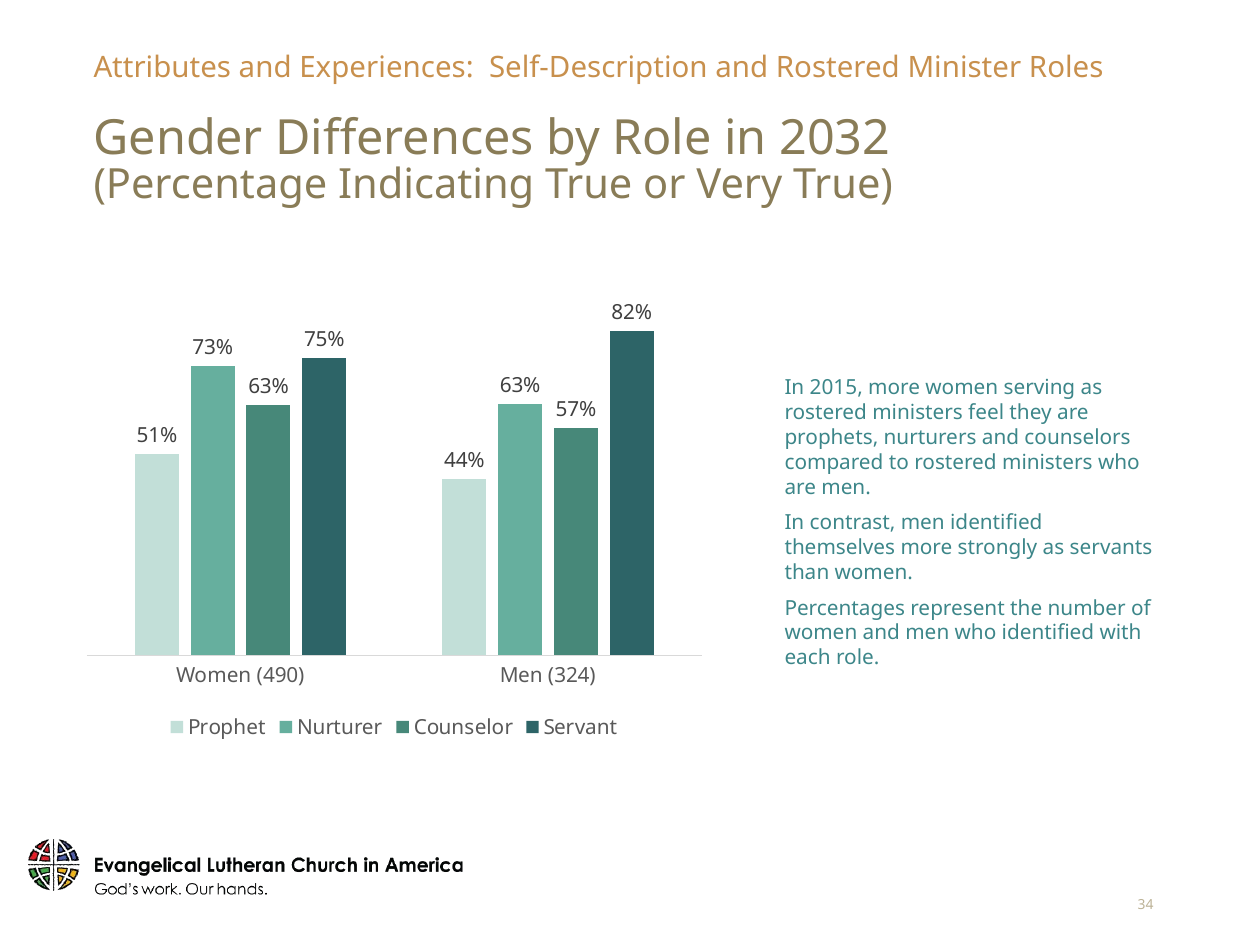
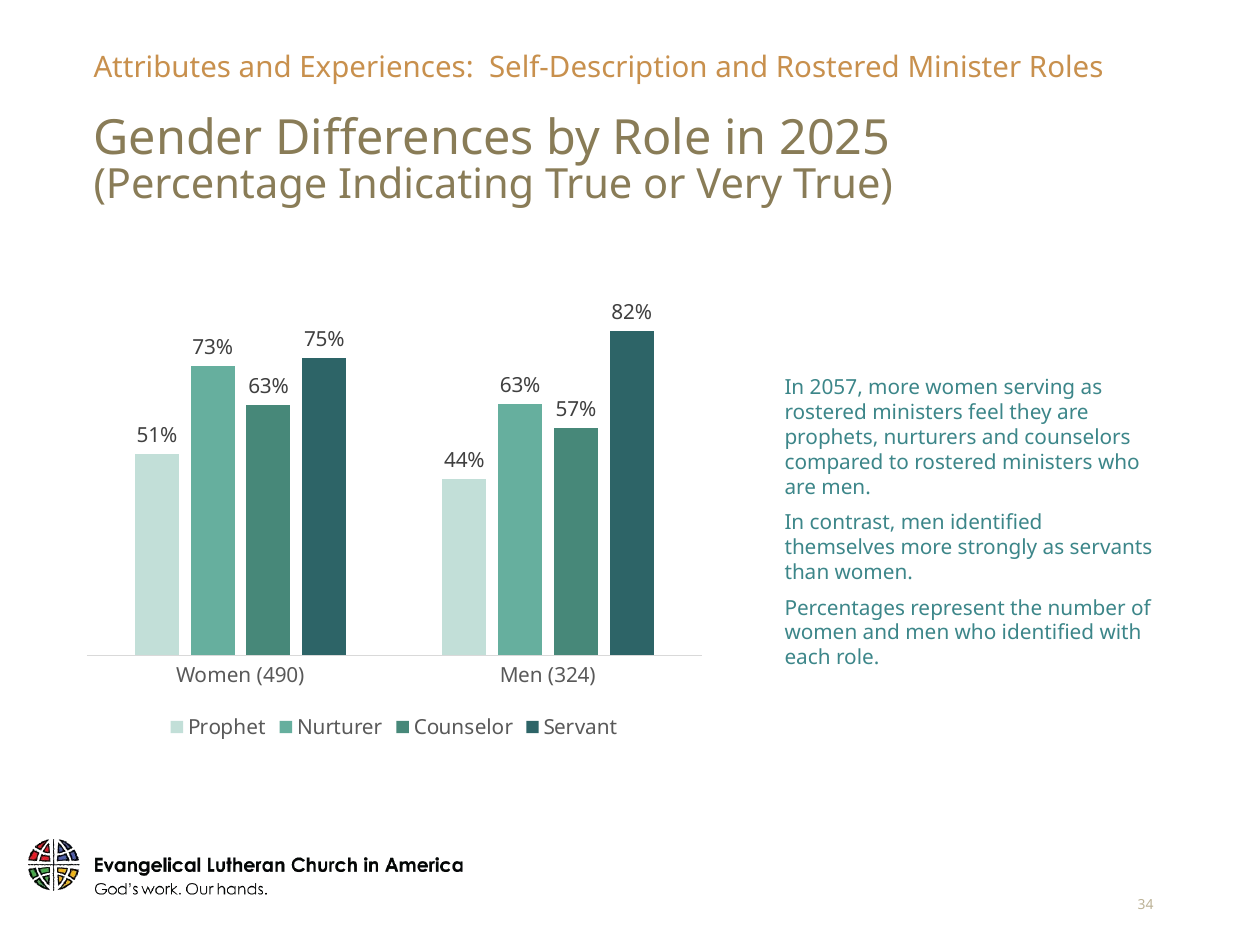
2032: 2032 -> 2025 (835, 138)
2015: 2015 -> 2057 (836, 388)
